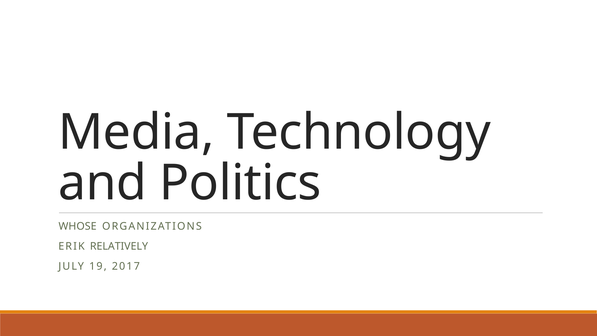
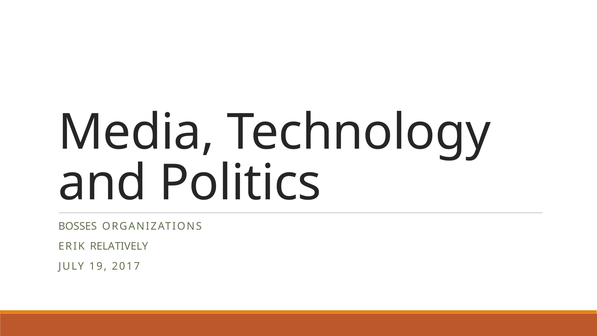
WHOSE: WHOSE -> BOSSES (78, 226)
